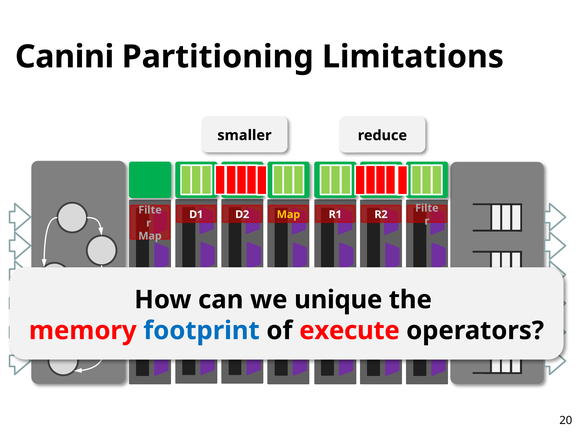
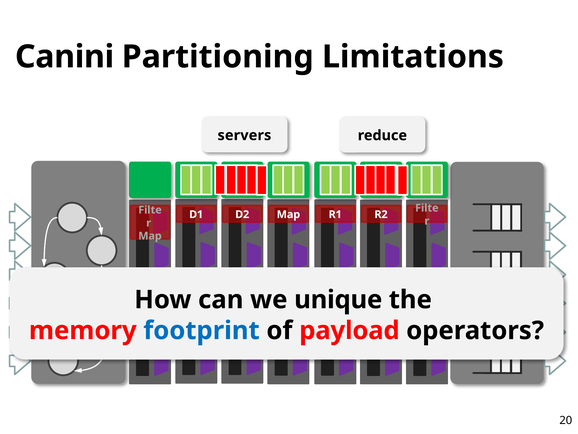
smaller: smaller -> servers (244, 135)
Map colour: yellow -> white (288, 214)
execute: execute -> payload (349, 330)
